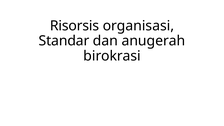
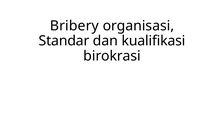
Risorsis: Risorsis -> Bribery (74, 26)
anugerah: anugerah -> kualifikasi (153, 41)
